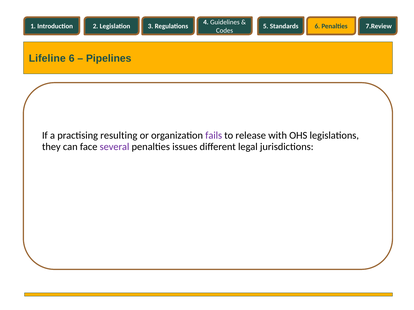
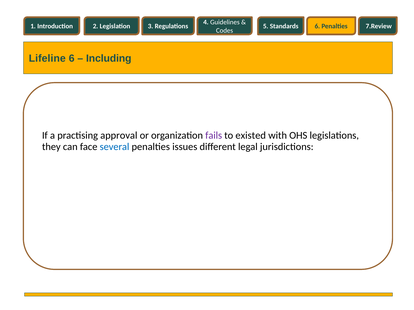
Pipelines: Pipelines -> Including (109, 59)
resulting: resulting -> approval (119, 136)
release: release -> existed (251, 136)
several colour: purple -> blue (115, 147)
